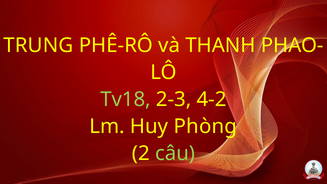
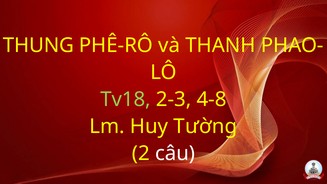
TRUNG: TRUNG -> THUNG (39, 45)
4-2: 4-2 -> 4-8 (212, 99)
Phòng: Phòng -> Tường (205, 126)
câu colour: light green -> white (175, 153)
